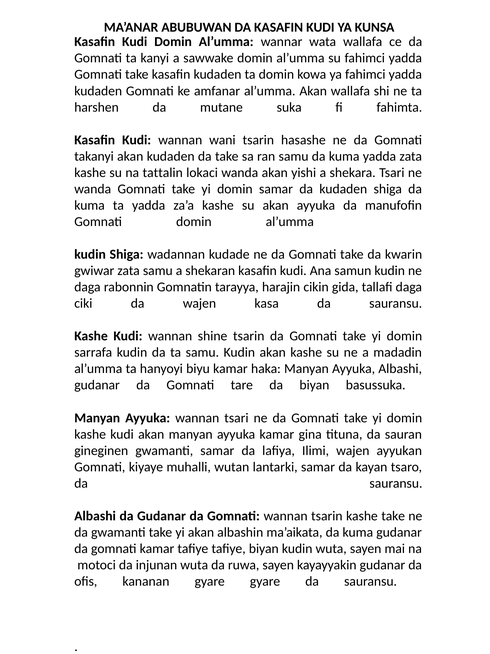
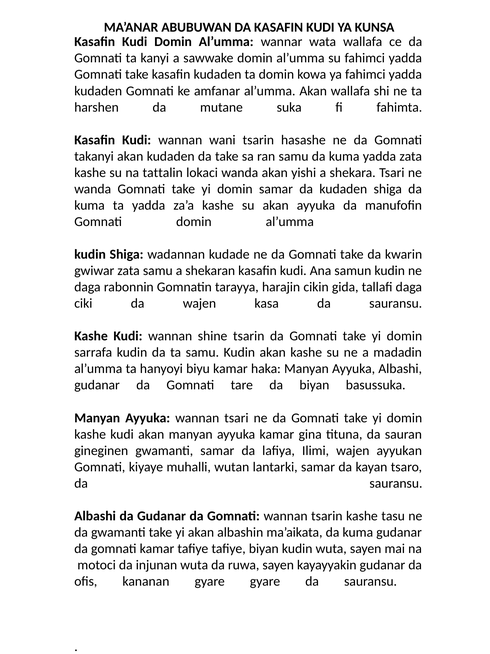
kashe take: take -> tasu (393, 515)
